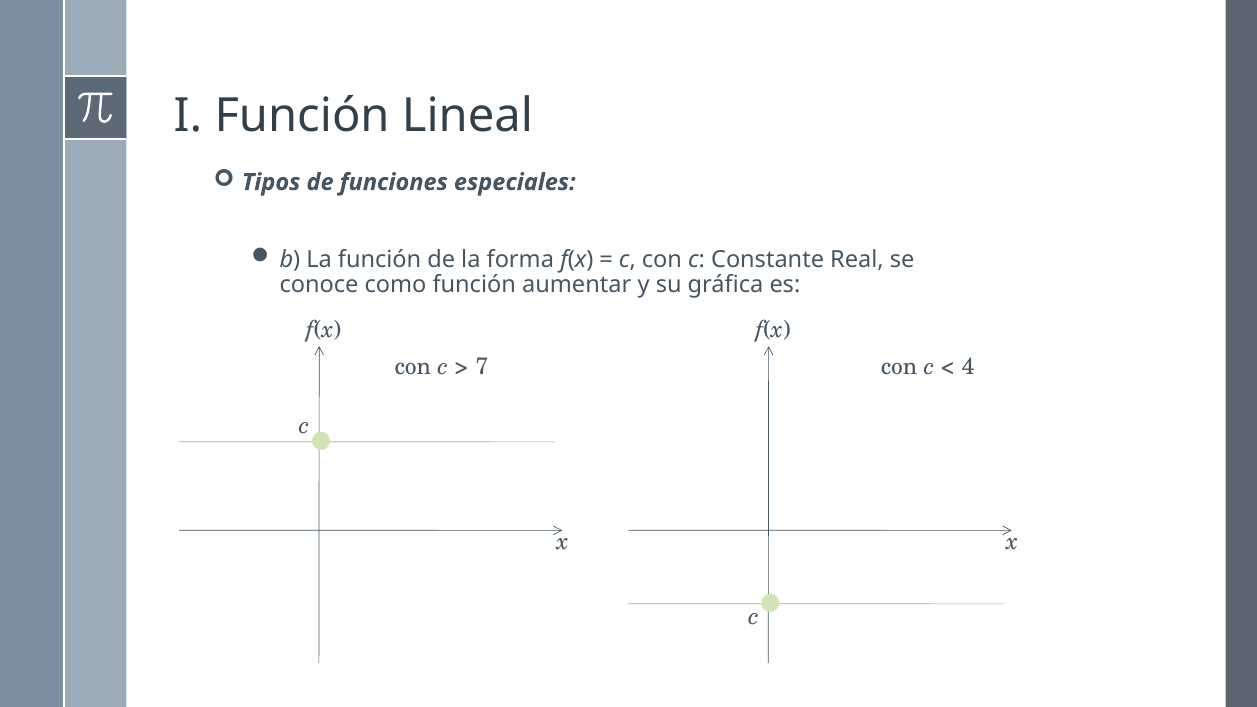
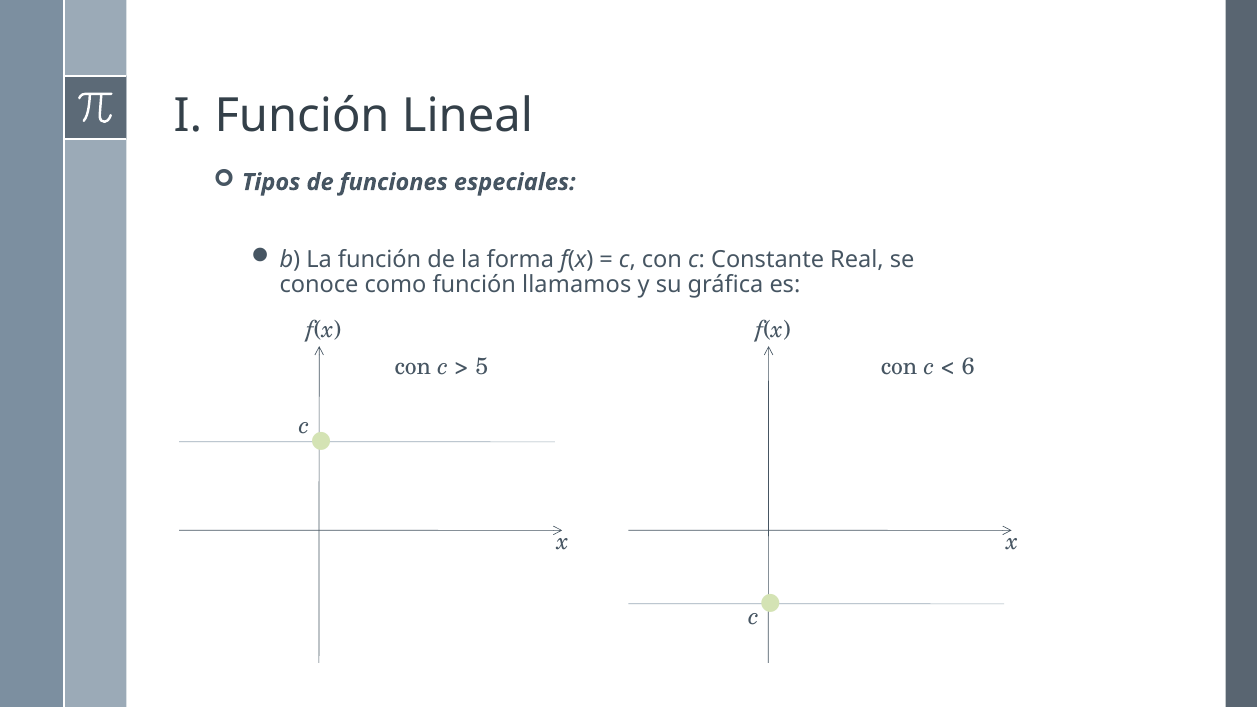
aumentar: aumentar -> llamamos (577, 285)
7: 7 -> 5 (482, 367)
4: 4 -> 6 (968, 367)
